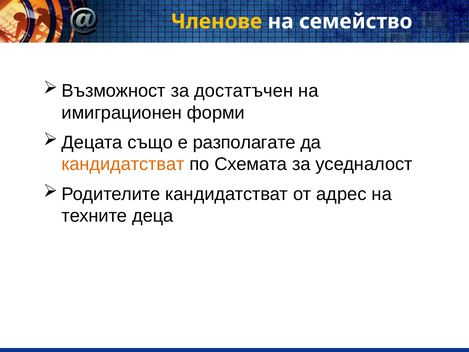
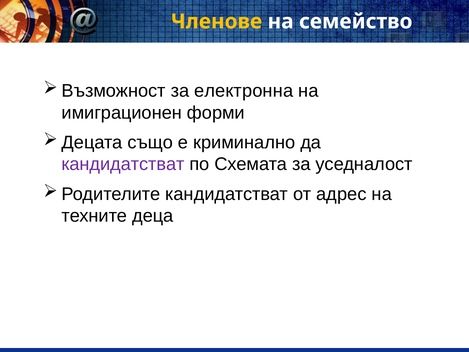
достатъчен: достатъчен -> електронна (244, 91)
разполагате: разполагате -> криминално (244, 142)
кандидатстват colour: orange -> purple (123, 164)
